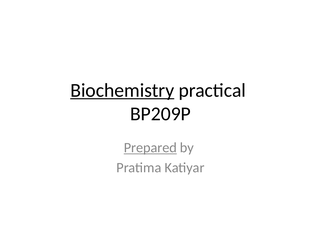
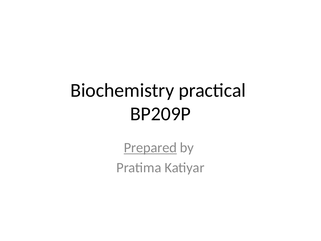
Biochemistry underline: present -> none (122, 90)
